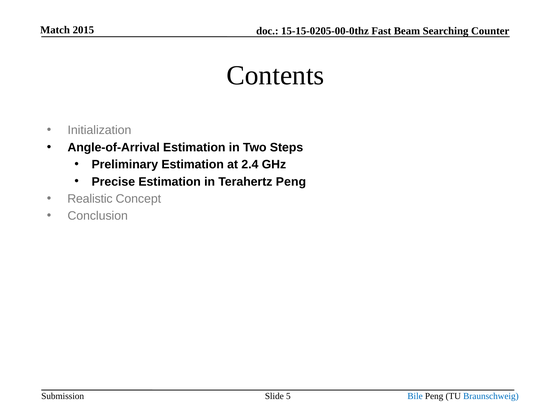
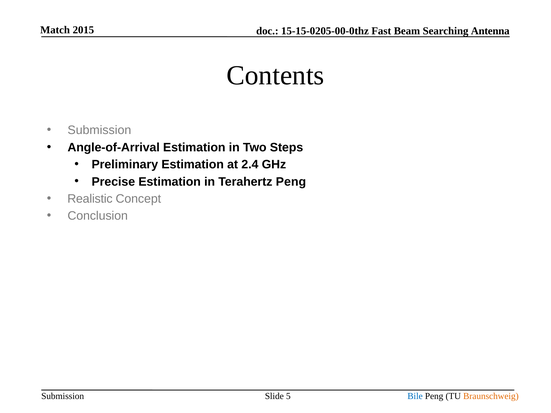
Counter: Counter -> Antenna (490, 31)
Initialization: Initialization -> Submission (99, 130)
Braunschweig colour: blue -> orange (491, 396)
